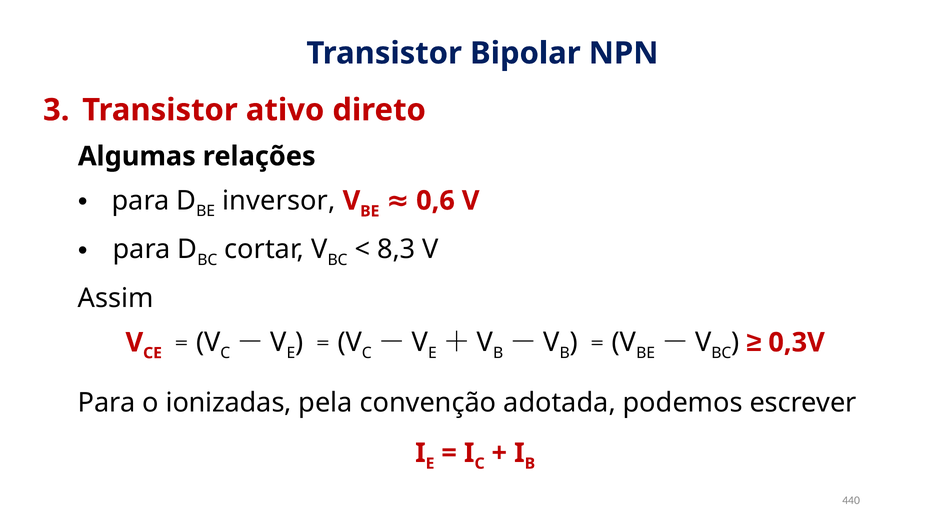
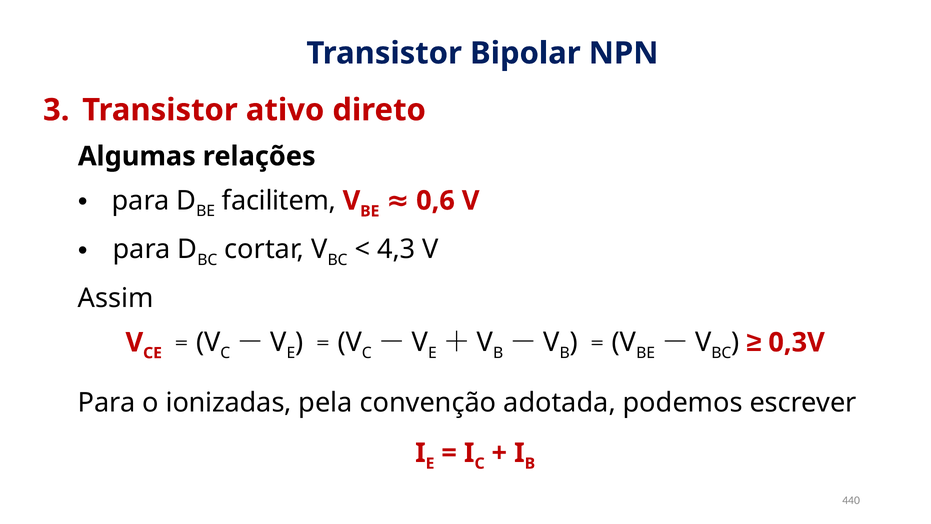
inversor: inversor -> facilitem (279, 201)
8,3: 8,3 -> 4,3 (396, 249)
